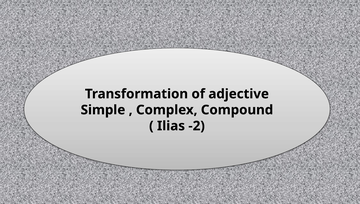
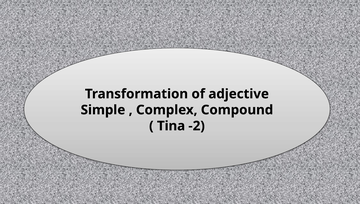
Ilias: Ilias -> Tina (171, 126)
